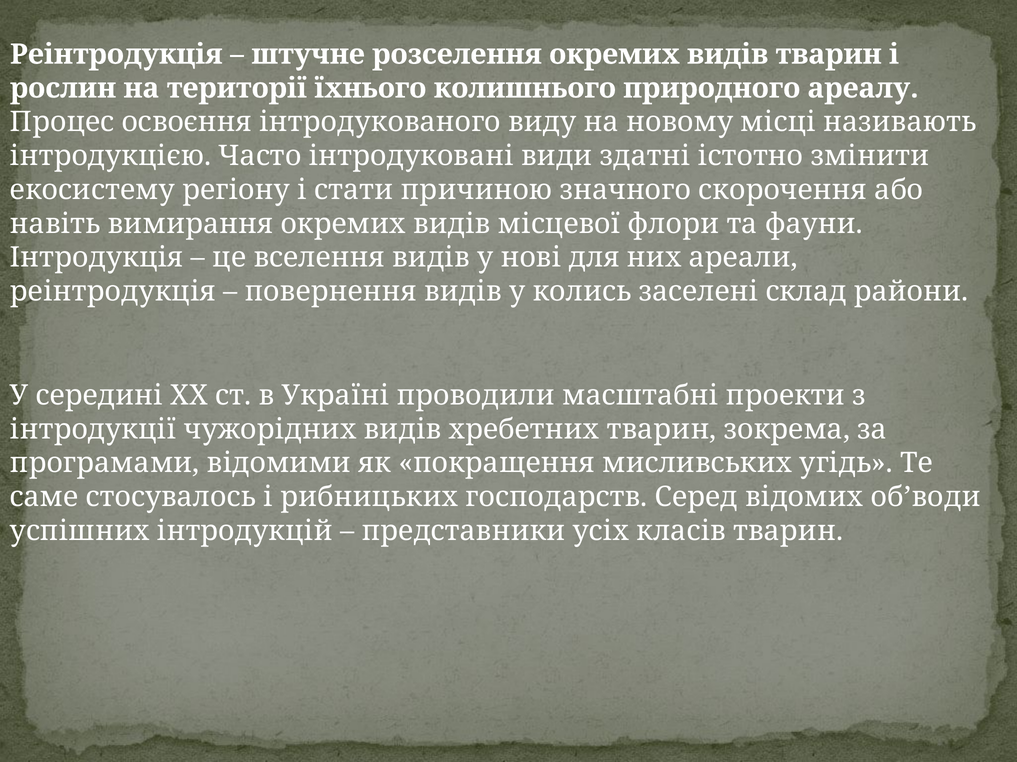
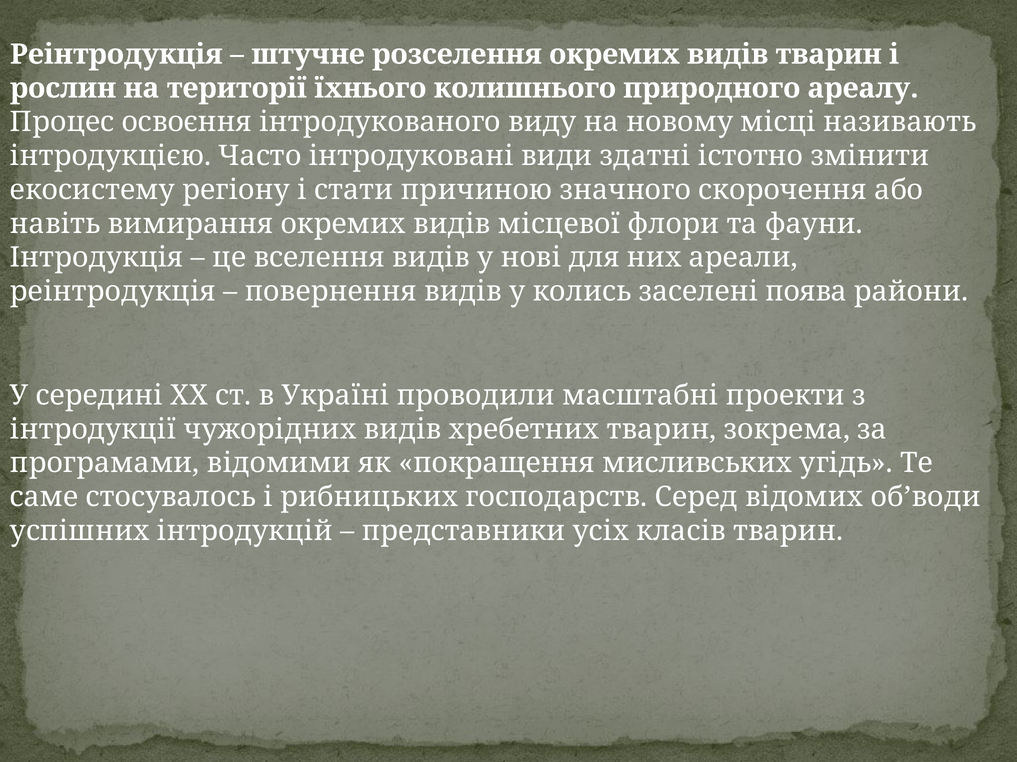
склад: склад -> поява (806, 292)
